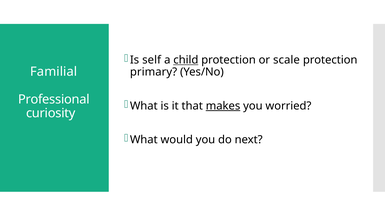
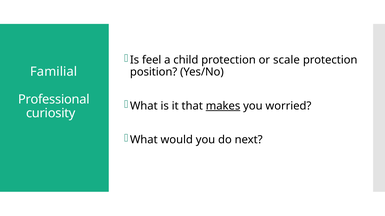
self: self -> feel (152, 60)
child underline: present -> none (186, 60)
primary: primary -> position (154, 72)
